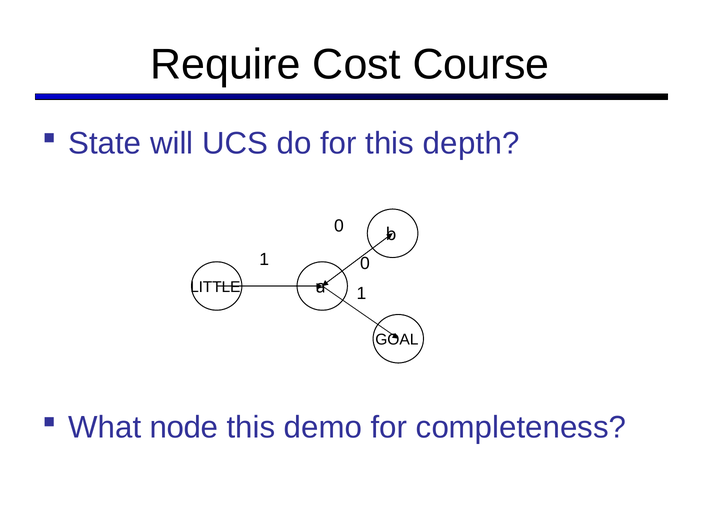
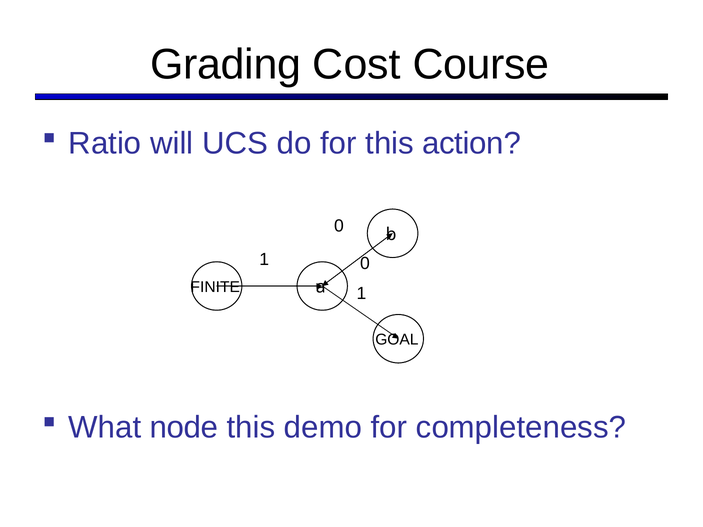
Require: Require -> Grading (226, 65)
State: State -> Ratio (105, 144)
depth: depth -> action (471, 144)
LITTLE: LITTLE -> FINITE (215, 287)
